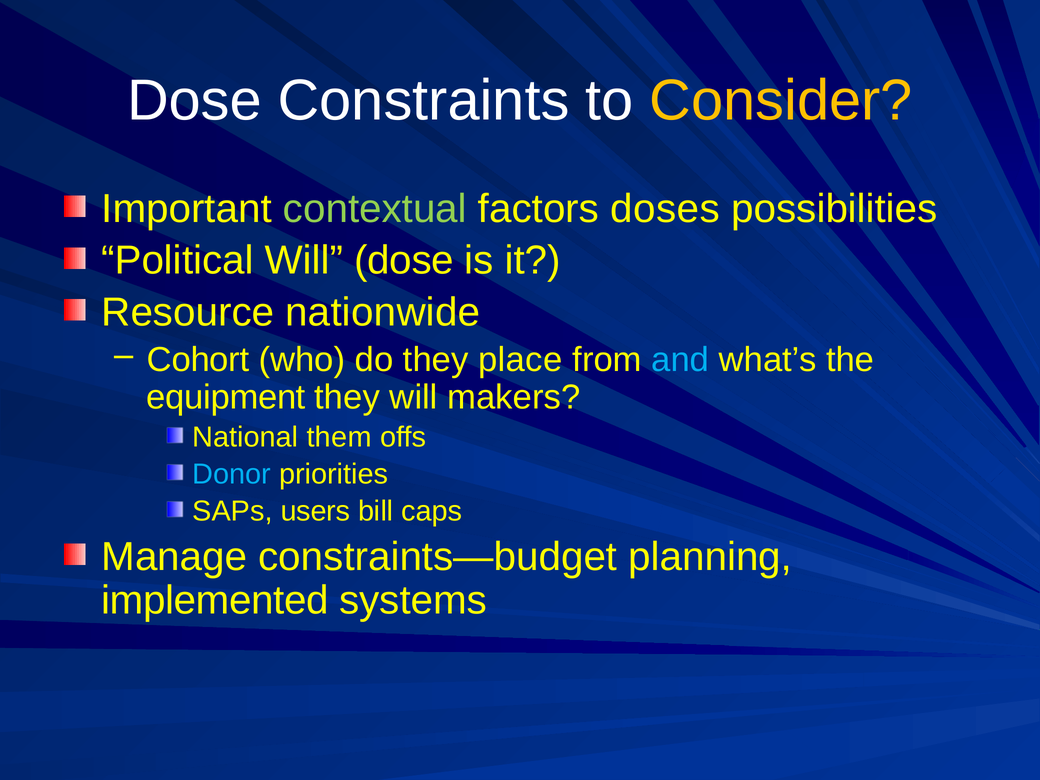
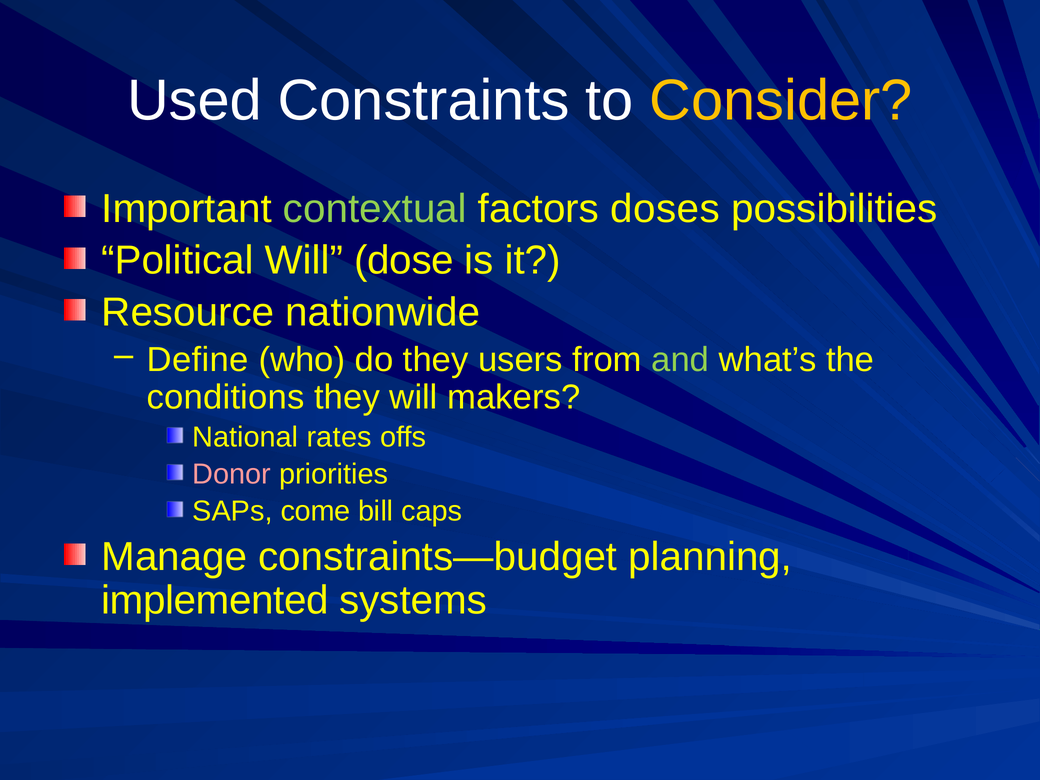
Dose: Dose -> Used (194, 101)
Cohort: Cohort -> Define (198, 360)
place: place -> users (520, 360)
and colour: light blue -> light green (680, 360)
equipment: equipment -> conditions (226, 397)
them: them -> rates (339, 437)
Donor colour: light blue -> pink (232, 474)
users: users -> come (315, 511)
